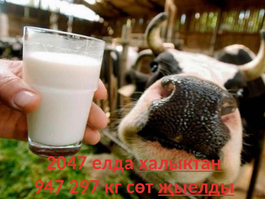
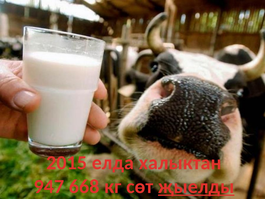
2047: 2047 -> 2015 (67, 163)
халыктан underline: present -> none (180, 163)
297: 297 -> 668 (84, 186)
